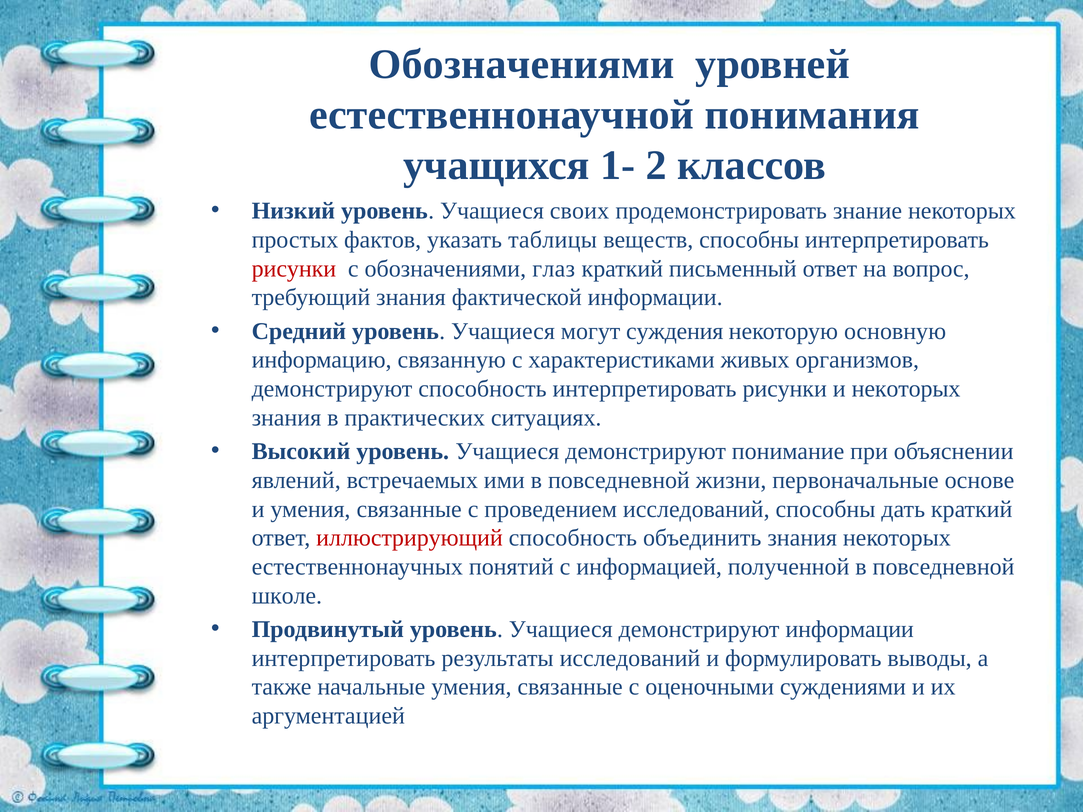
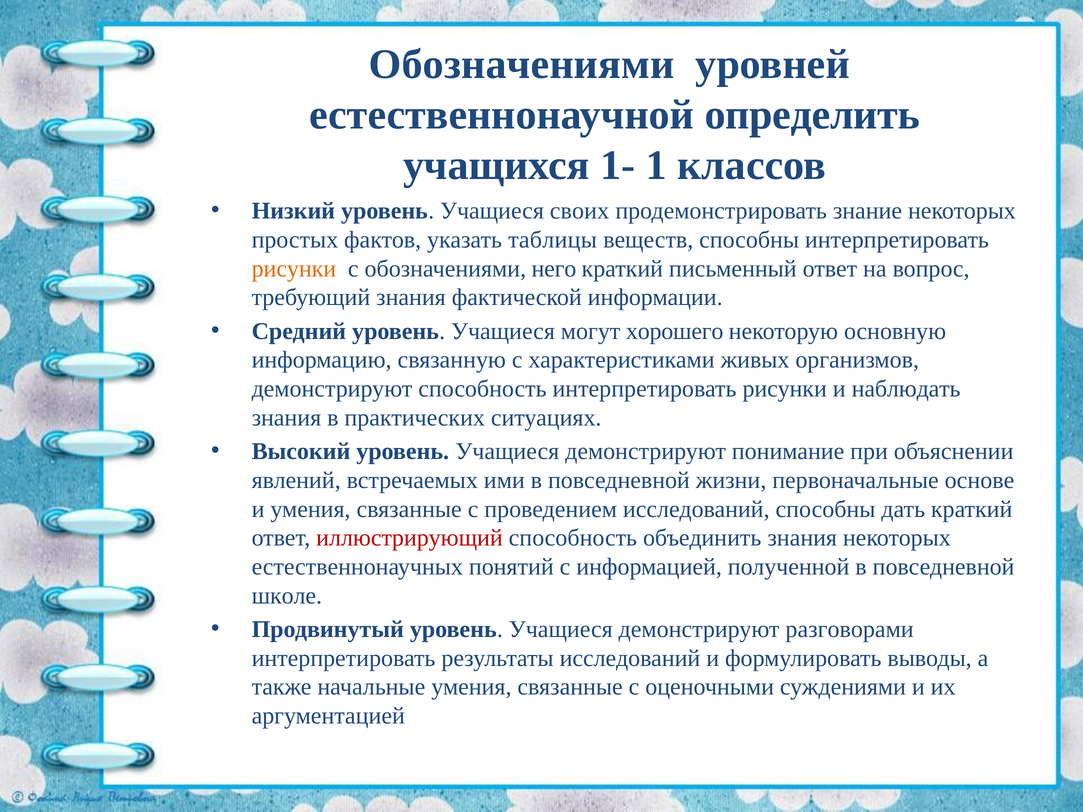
понимания: понимания -> определить (812, 115)
2: 2 -> 1 (656, 166)
рисунки colour: red -> orange (294, 269)
глаз: глаз -> него (554, 269)
суждения: суждения -> хорошего (675, 331)
и некоторых: некоторых -> наблюдать (906, 389)
демонстрируют информации: информации -> разговорами (850, 630)
